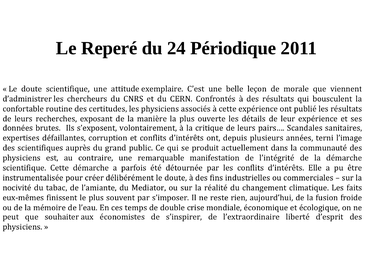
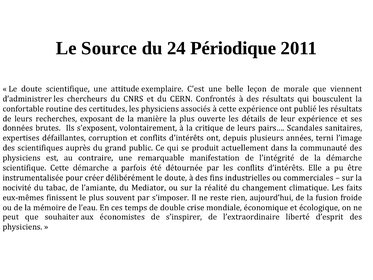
Reperé: Reperé -> Source (109, 48)
